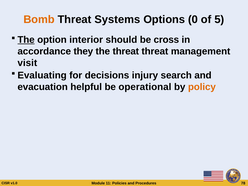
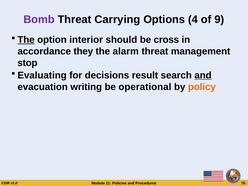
Bomb colour: orange -> purple (39, 19)
Systems: Systems -> Carrying (117, 19)
0: 0 -> 4 (193, 19)
5: 5 -> 9 (219, 19)
the threat: threat -> alarm (126, 51)
visit: visit -> stop (27, 63)
injury: injury -> result (145, 75)
and underline: none -> present (203, 75)
helpful: helpful -> writing (86, 87)
